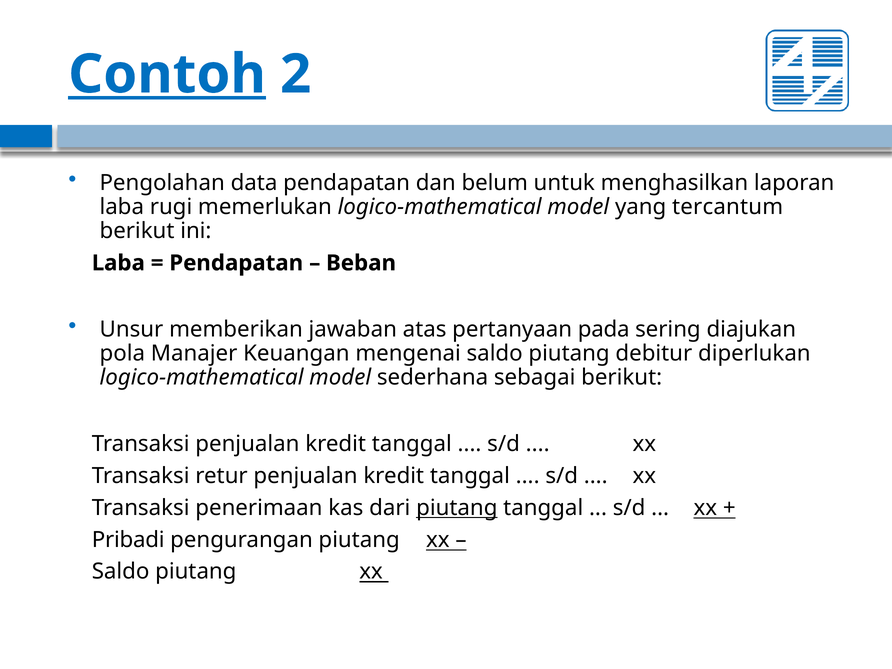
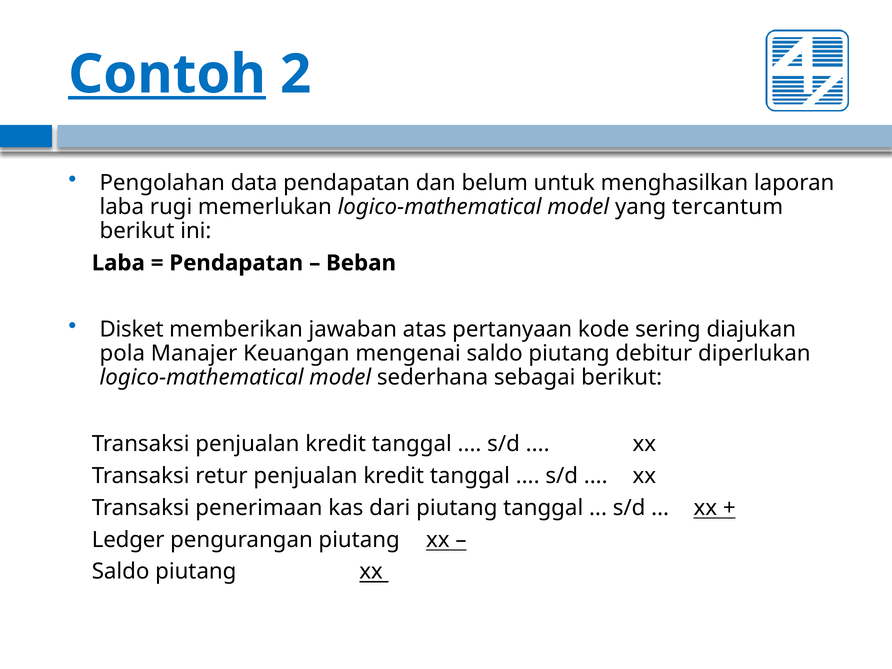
Unsur: Unsur -> Disket (132, 329)
pada: pada -> kode (604, 329)
piutang underline: present -> none (457, 508)
Pribadi: Pribadi -> Ledger (128, 540)
